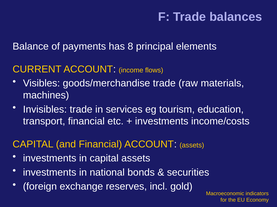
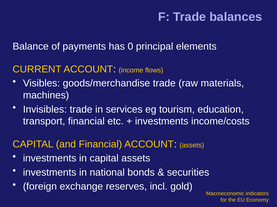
8: 8 -> 0 (130, 47)
